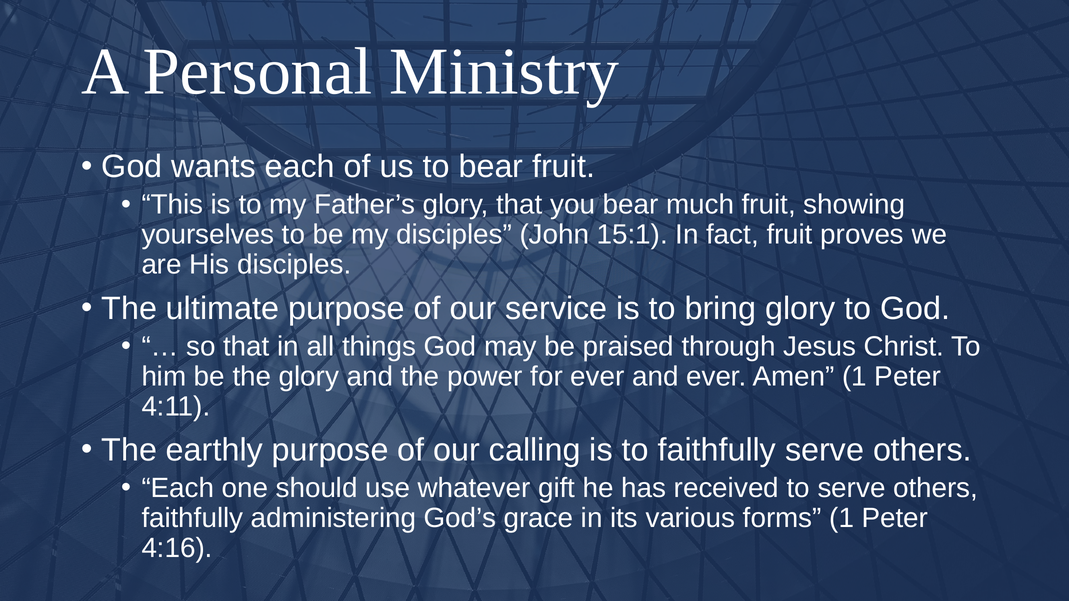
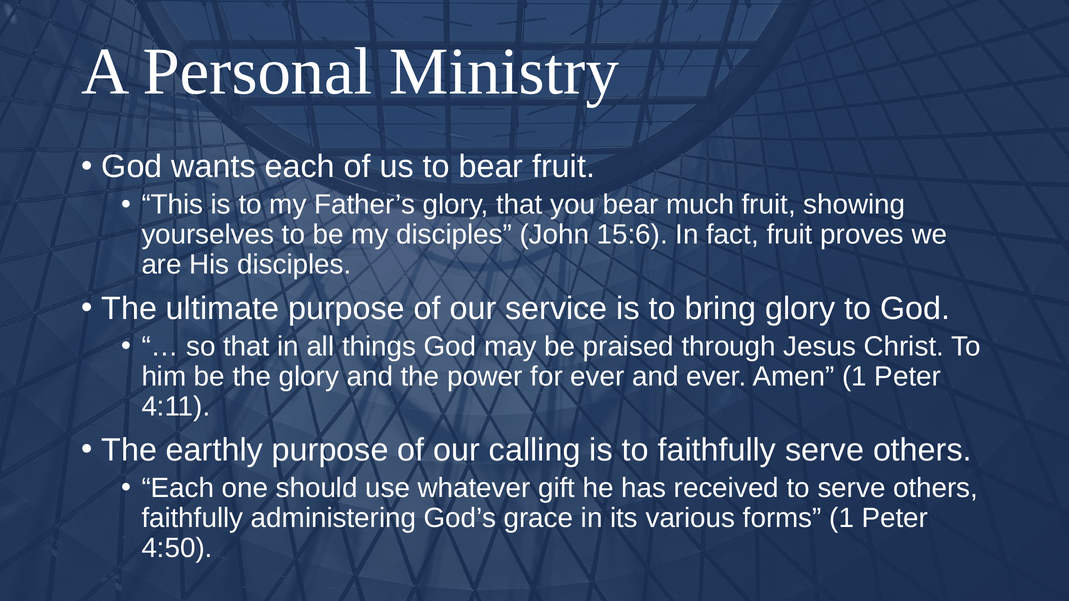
15:1: 15:1 -> 15:6 (632, 235)
4:16: 4:16 -> 4:50 (177, 548)
